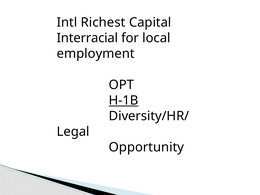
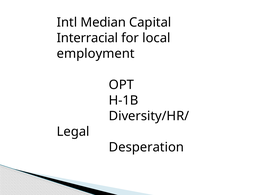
Richest: Richest -> Median (103, 22)
H-1B underline: present -> none (124, 100)
Opportunity: Opportunity -> Desperation (146, 147)
